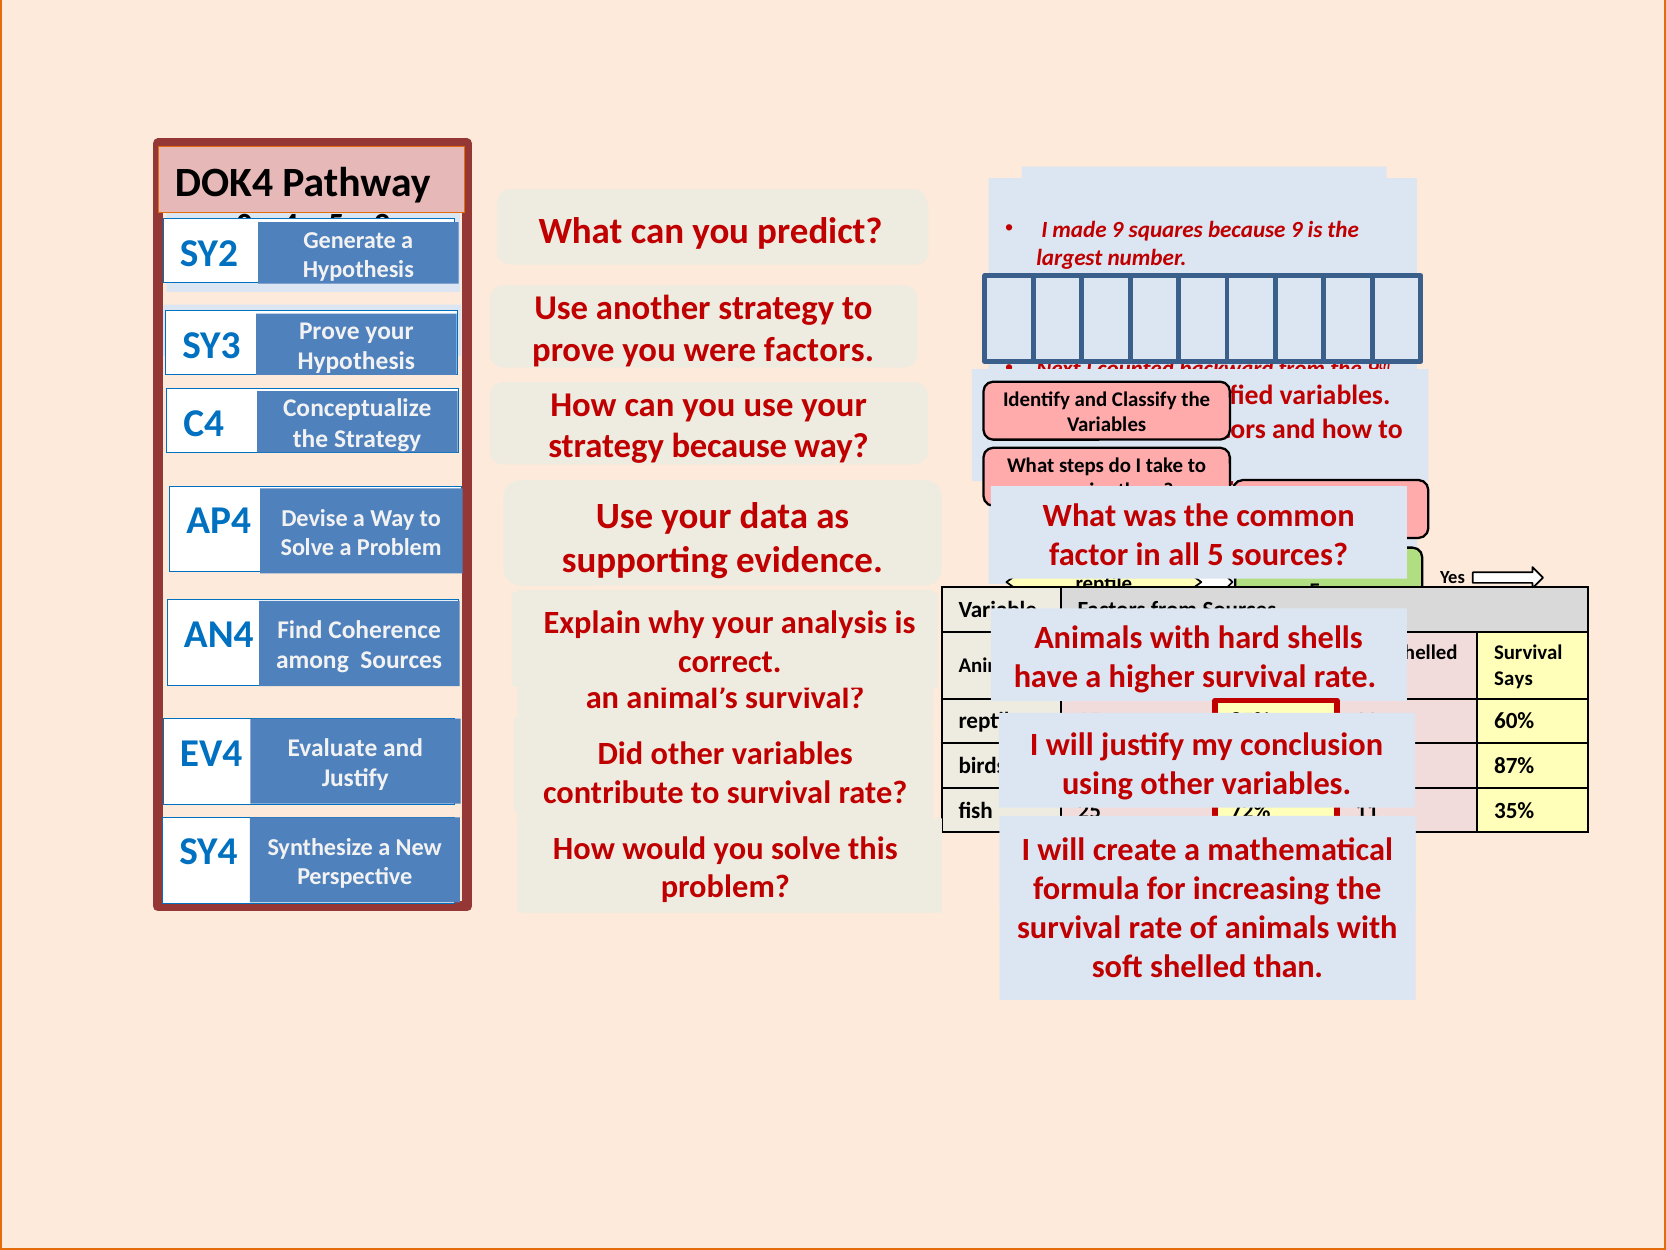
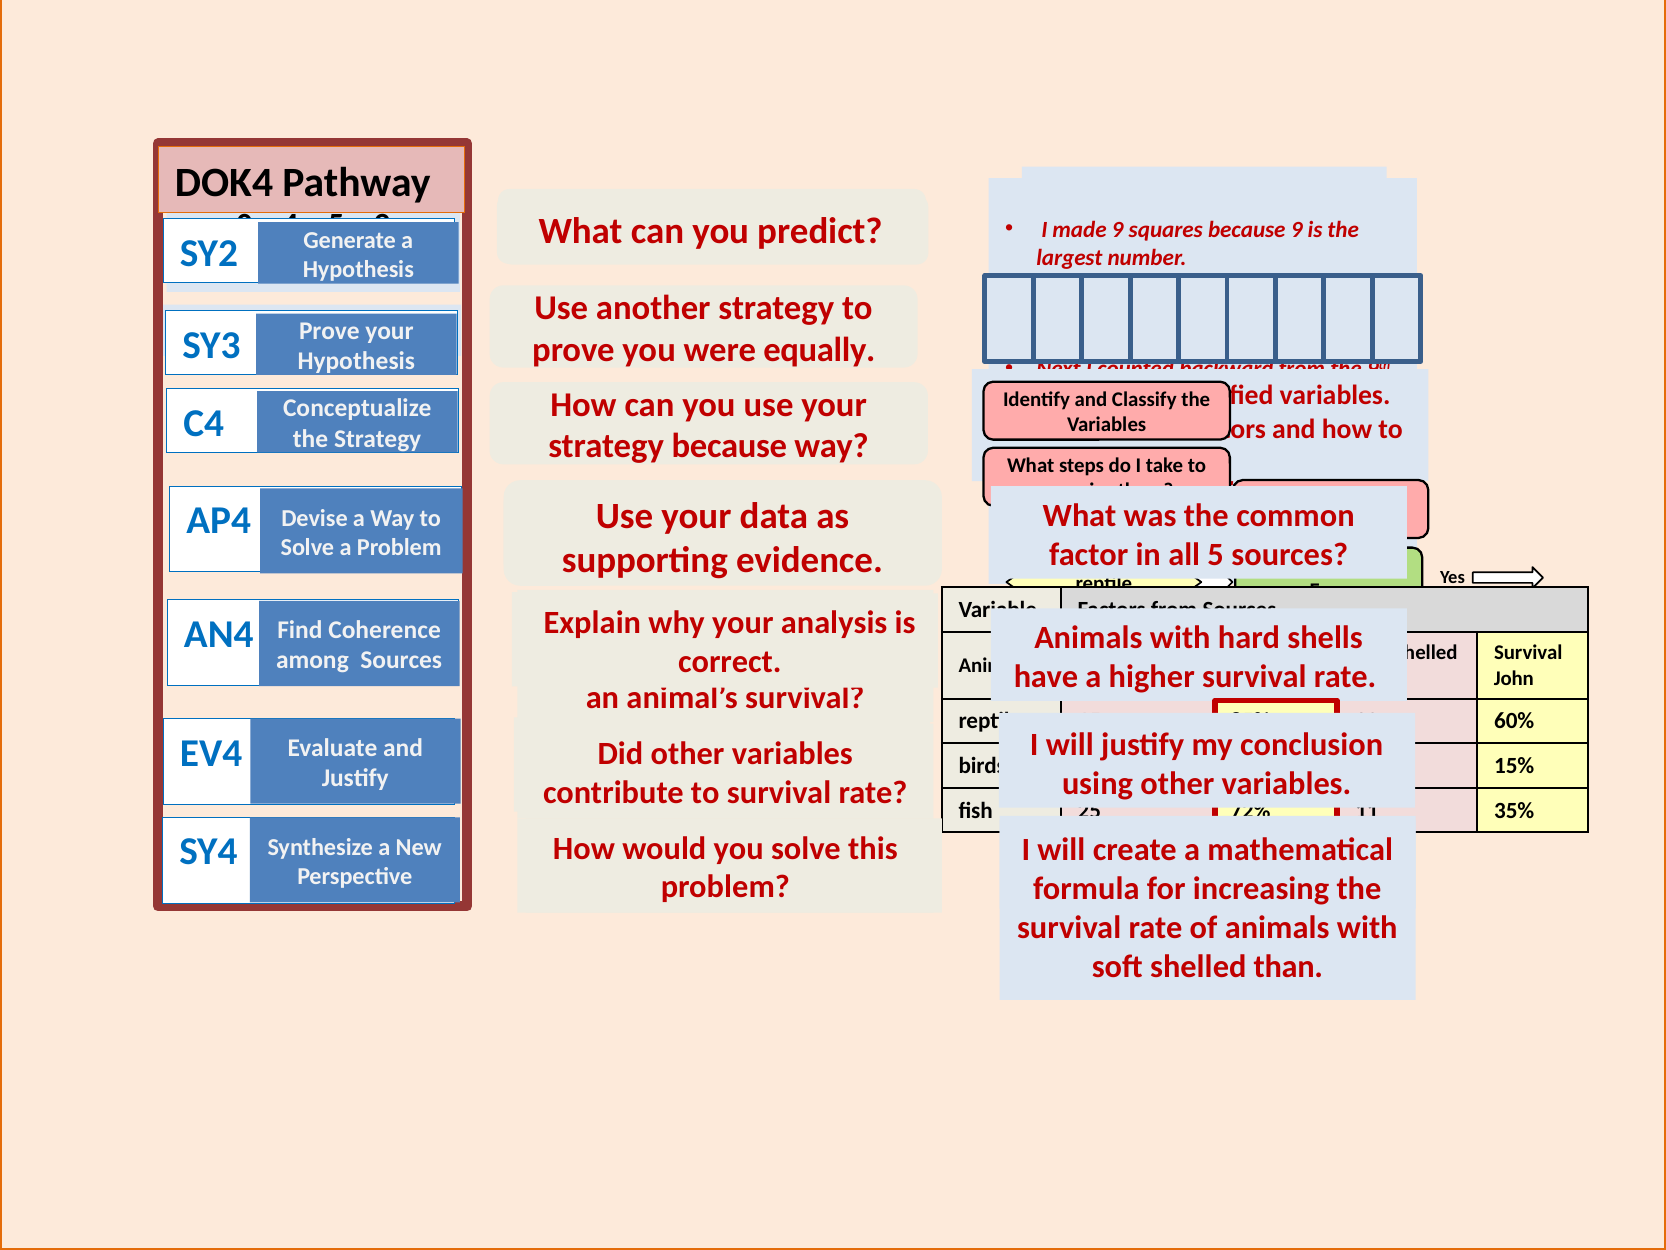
were factors: factors -> equally (819, 350)
Says: Says -> John (1514, 678)
87%: 87% -> 15% (1514, 766)
